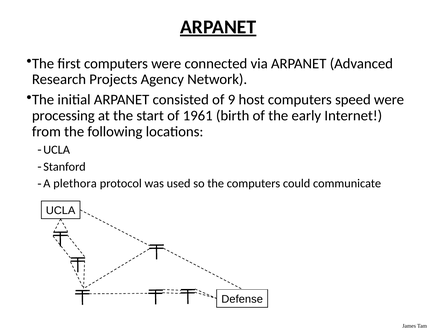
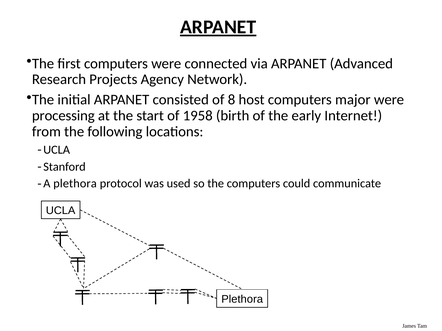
9: 9 -> 8 (231, 100)
speed: speed -> major (353, 100)
1961: 1961 -> 1958 (198, 116)
Defense: Defense -> Plethora (242, 300)
